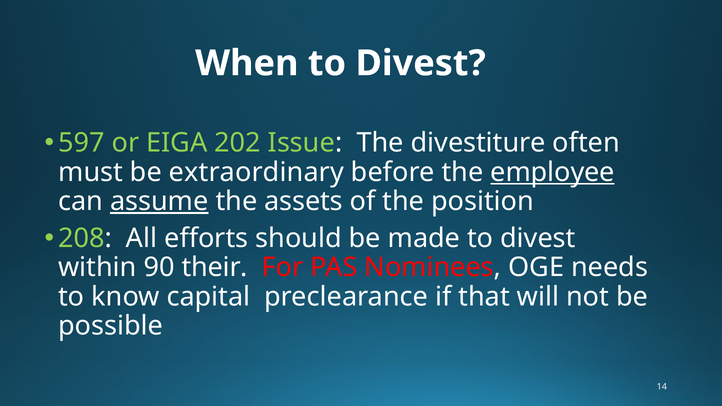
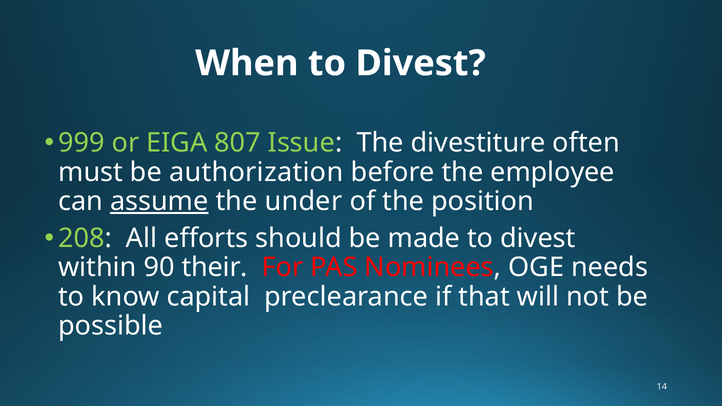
597: 597 -> 999 (81, 143)
202: 202 -> 807 (238, 143)
extraordinary: extraordinary -> authorization (256, 172)
employee underline: present -> none (553, 172)
assets: assets -> under (303, 201)
